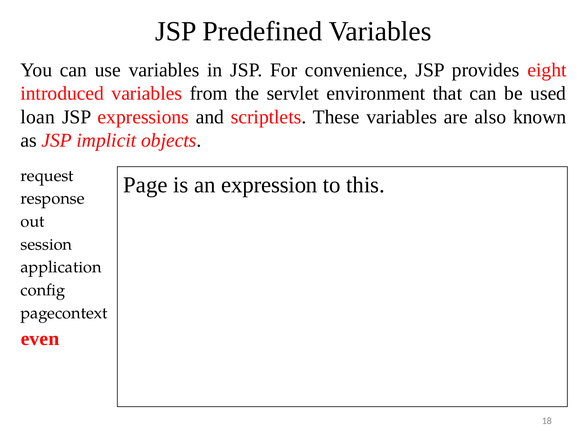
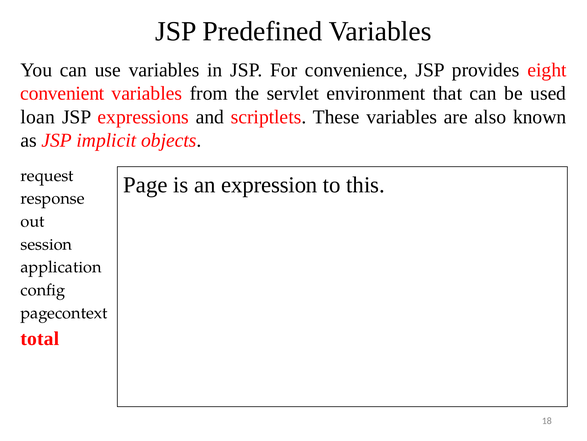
introduced: introduced -> convenient (62, 93)
even: even -> total (40, 338)
